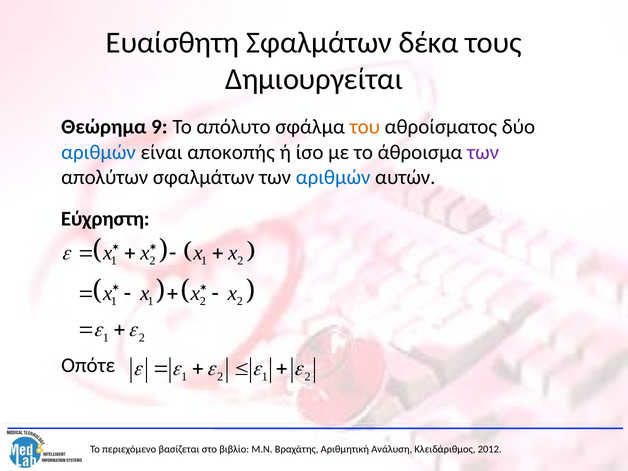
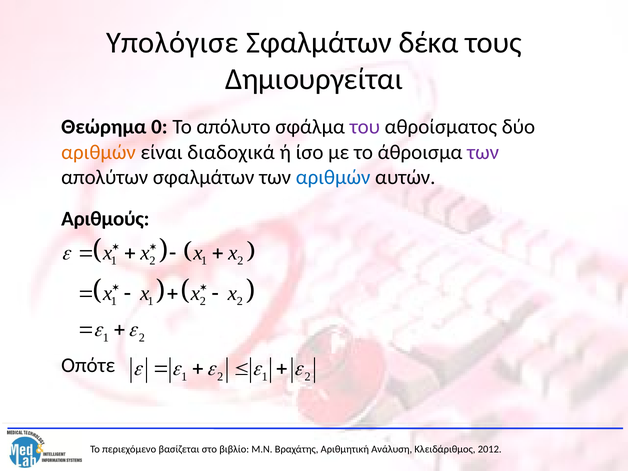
Ευαίσθητη: Ευαίσθητη -> Υπολόγισε (172, 42)
9: 9 -> 0 (159, 127)
του colour: orange -> purple (365, 127)
αριθμών colour: blue -> orange (99, 152)
αποκοπής: αποκοπής -> διαδοχικά (231, 152)
Εύχρηστη: Εύχρηστη -> Αριθμούς (105, 219)
